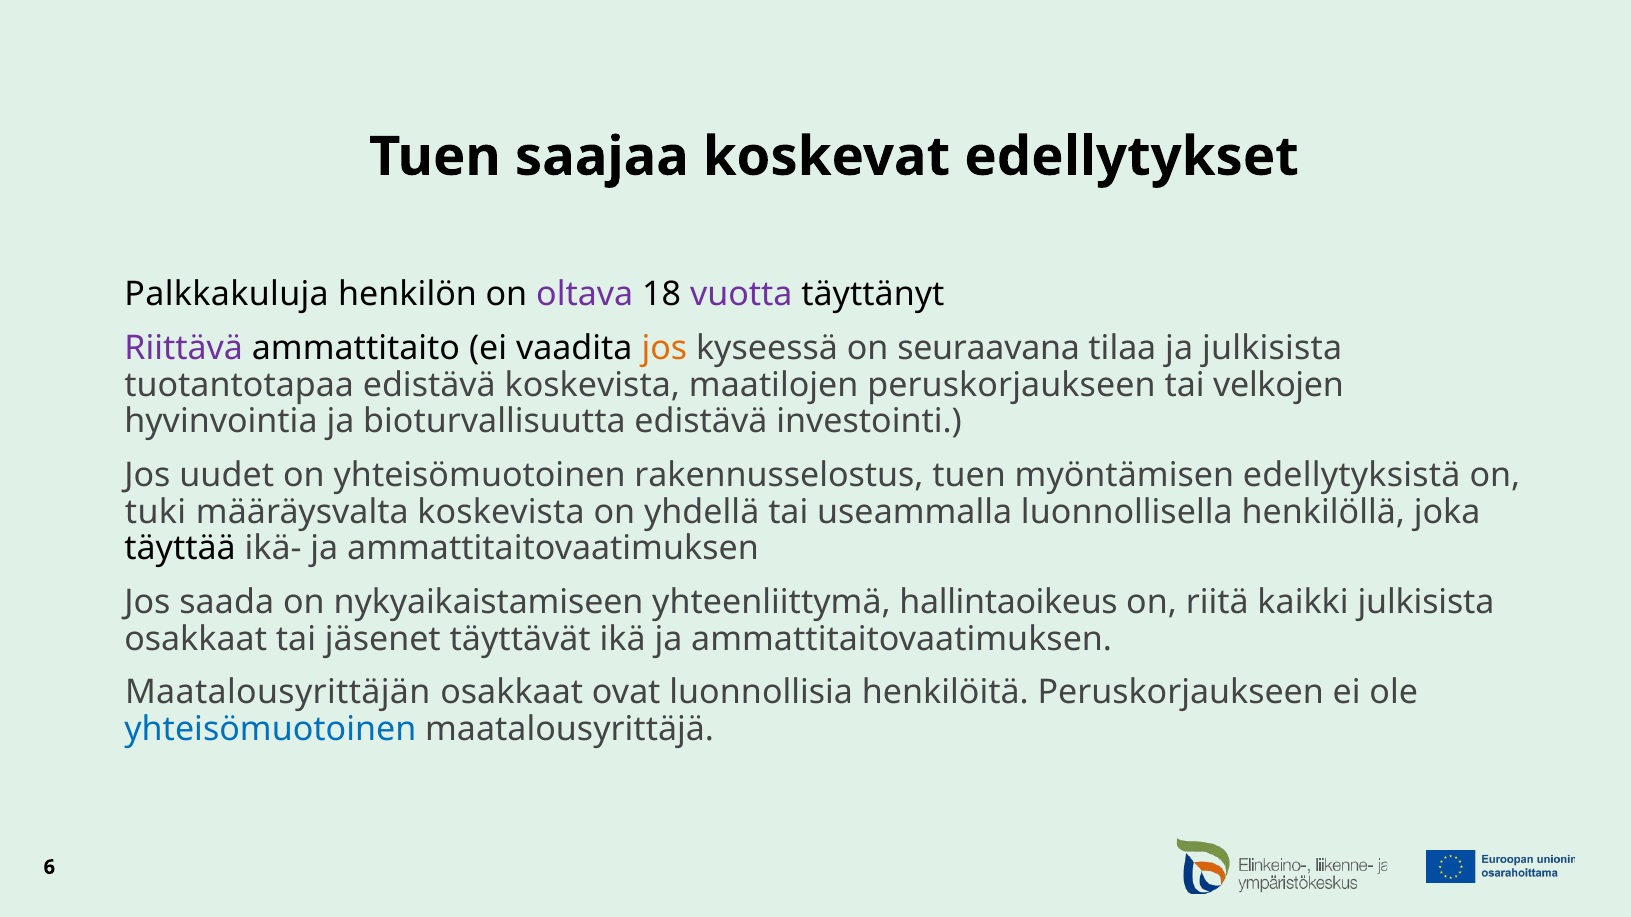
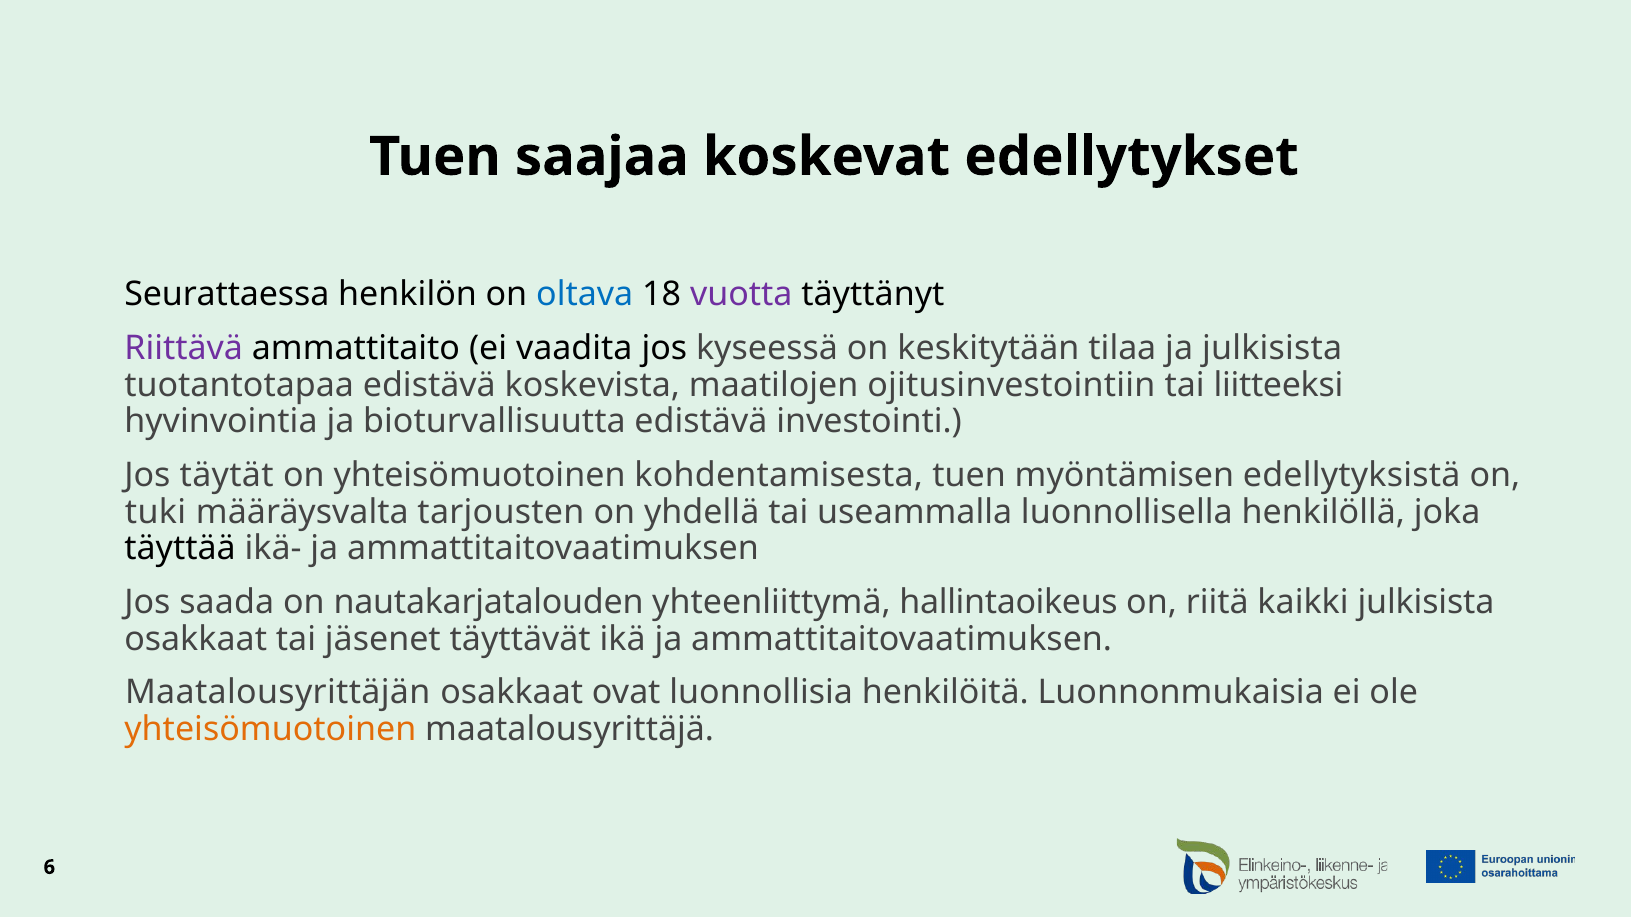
Palkkakuluja: Palkkakuluja -> Seurattaessa (227, 295)
oltava colour: purple -> blue (585, 295)
jos colour: orange -> black (664, 348)
seuraavana: seuraavana -> keskitytään (988, 348)
maatilojen peruskorjaukseen: peruskorjaukseen -> ojitusinvestointiin (1011, 385)
velkojen: velkojen -> liitteeksi (1278, 385)
uudet: uudet -> täytät (227, 475)
rakennusselostus: rakennusselostus -> kohdentamisesta (779, 475)
määräysvalta koskevista: koskevista -> tarjousten (501, 512)
nykyaikaistamiseen: nykyaikaistamiseen -> nautakarjatalouden (489, 603)
henkilöitä Peruskorjaukseen: Peruskorjaukseen -> Luonnonmukaisia (1181, 693)
yhteisömuotoinen colour: blue -> orange (270, 730)
